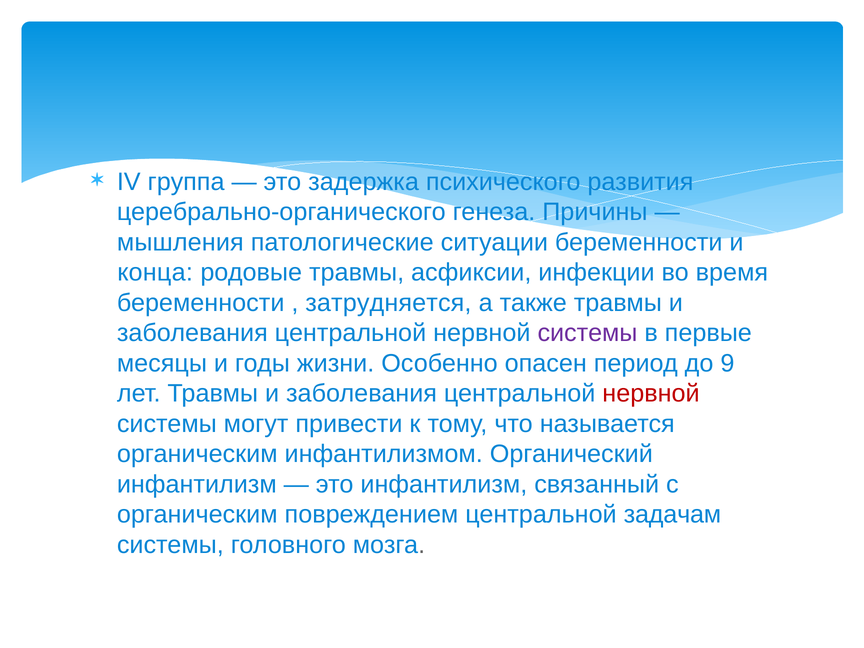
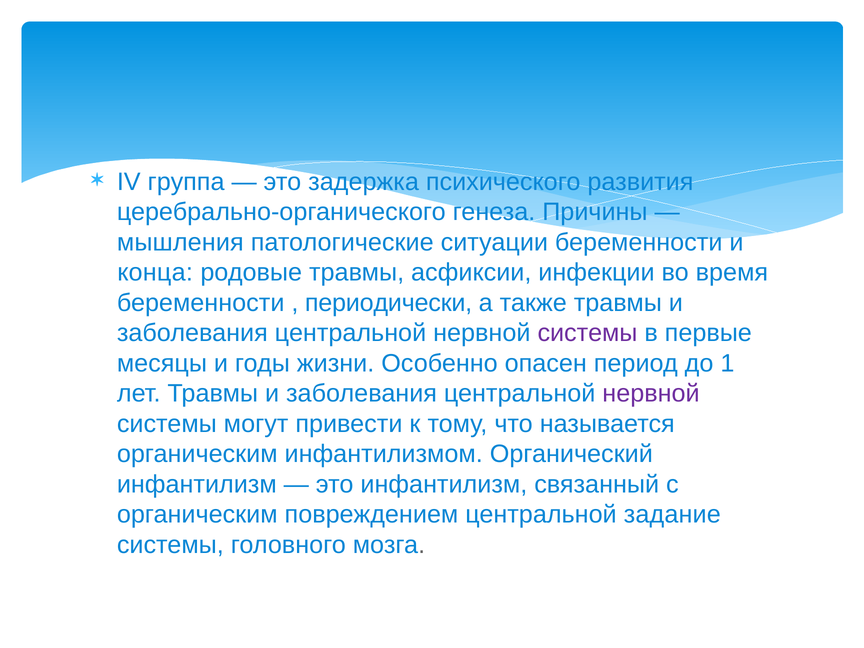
затрудняется: затрудняется -> периодически (389, 303)
9: 9 -> 1 (727, 363)
нервной colour: red -> purple (651, 394)
задачам: задачам -> задание (672, 515)
